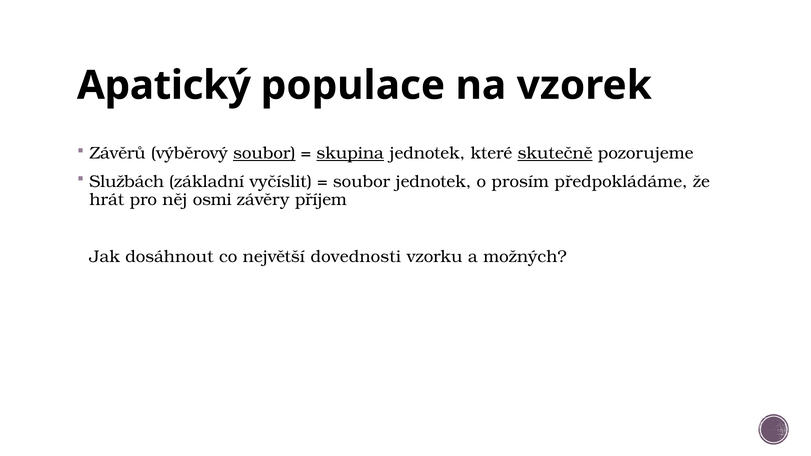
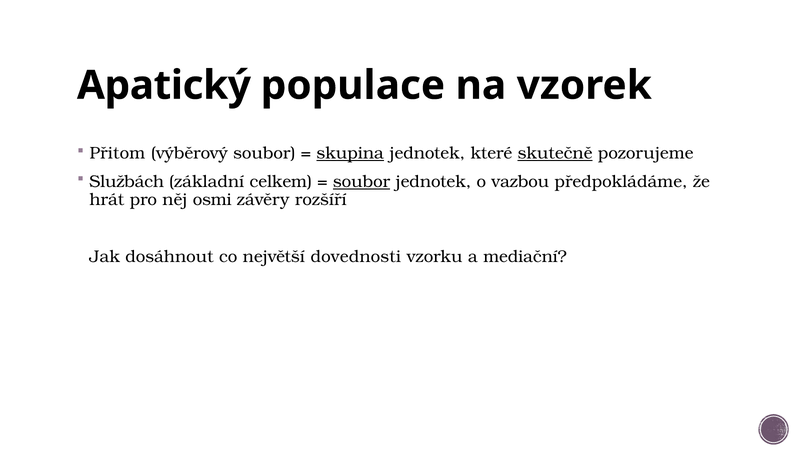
Závěrů: Závěrů -> Přitom (117, 153)
soubor underline: present -> none (264, 153)
vyčíslit: vyčíslit -> celkem (281, 182)
soubor underline: none -> present (362, 182)
prosím: prosím -> vazbou (520, 182)
příjem: příjem -> rozšíří (321, 200)
možných: možných -> mediační (525, 257)
